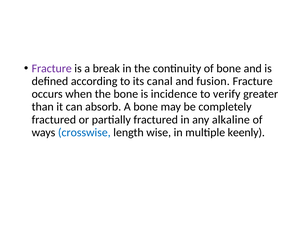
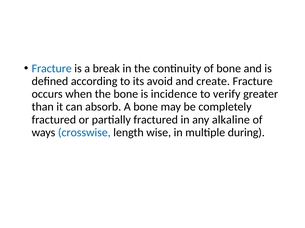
Fracture colour: purple -> blue (52, 69)
canal: canal -> avoid (160, 82)
fusion: fusion -> create (213, 82)
keenly: keenly -> during (246, 133)
